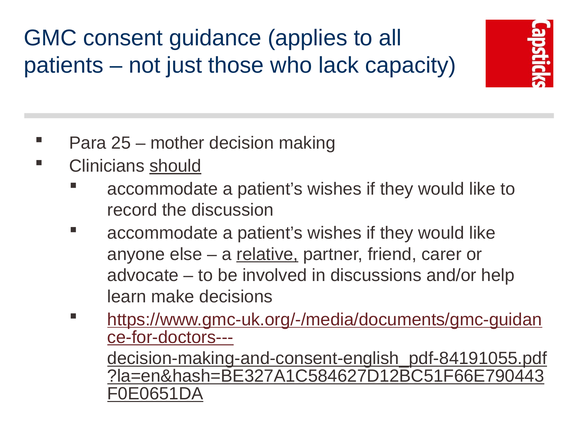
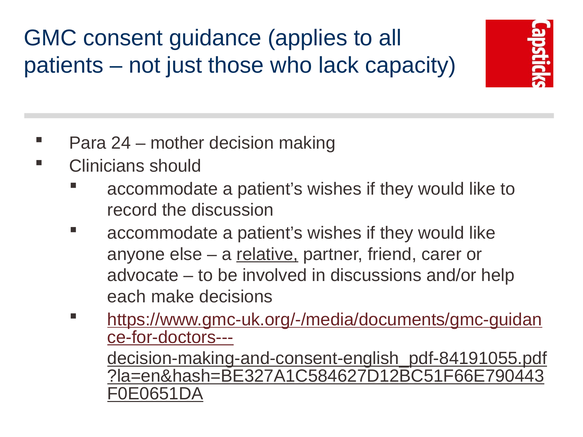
25: 25 -> 24 (121, 143)
should underline: present -> none (175, 166)
learn: learn -> each (127, 297)
